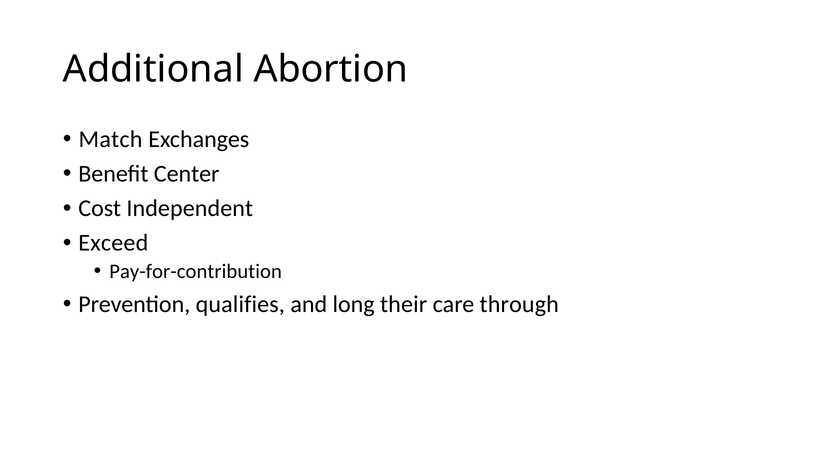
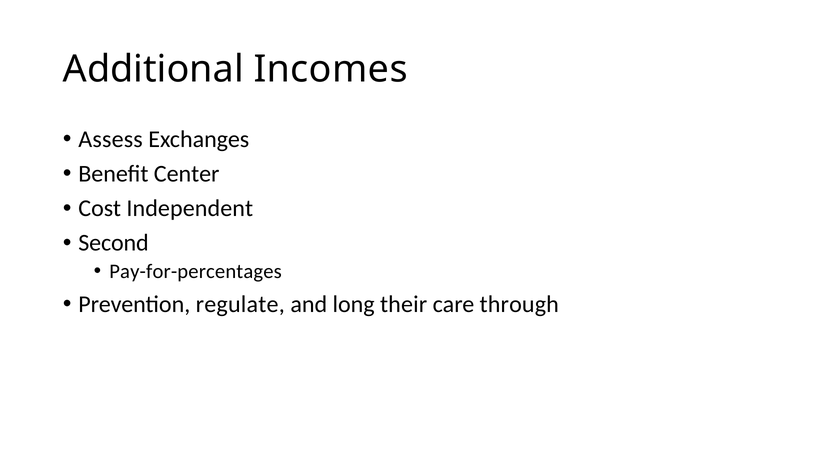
Abortion: Abortion -> Incomes (331, 69)
Match: Match -> Assess (111, 139)
Exceed: Exceed -> Second (114, 243)
Pay-for-contribution: Pay-for-contribution -> Pay-for-percentages (196, 272)
qualifies: qualifies -> regulate (240, 304)
